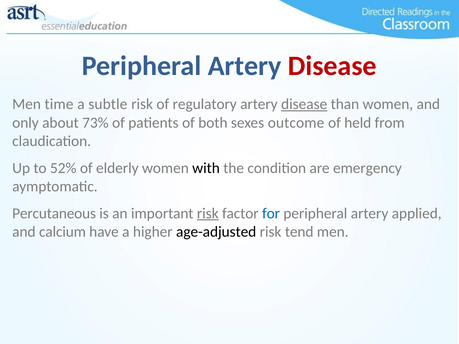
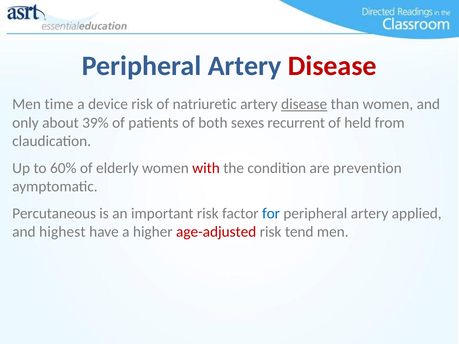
subtle: subtle -> device (108, 104)
regulatory: regulatory -> natriuretic (205, 104)
73%: 73% -> 39% (95, 123)
outcome: outcome -> recurrent (296, 123)
52%: 52% -> 60% (63, 168)
with colour: black -> red (206, 168)
emergency: emergency -> prevention (367, 168)
risk underline: present -> none (208, 214)
calcium: calcium -> highest (62, 232)
age-adjusted colour: black -> red (216, 232)
